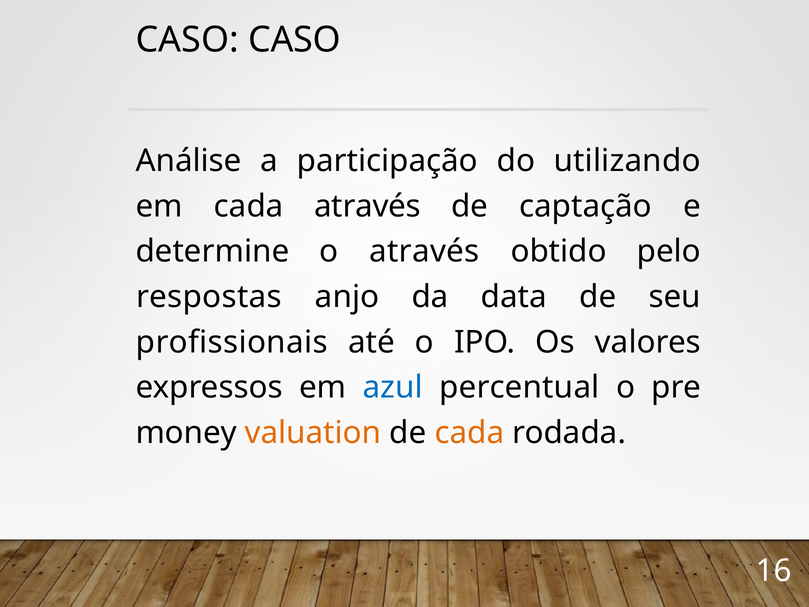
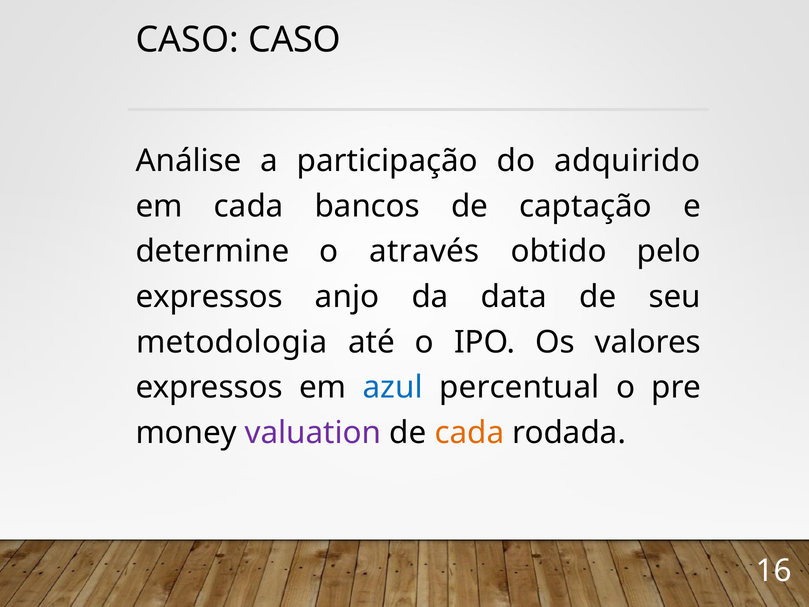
utilizando: utilizando -> adquirido (627, 161)
cada através: através -> bancos (367, 206)
respostas: respostas -> expressos (209, 297)
profissionais: profissionais -> metodologia (232, 342)
valuation colour: orange -> purple (313, 433)
